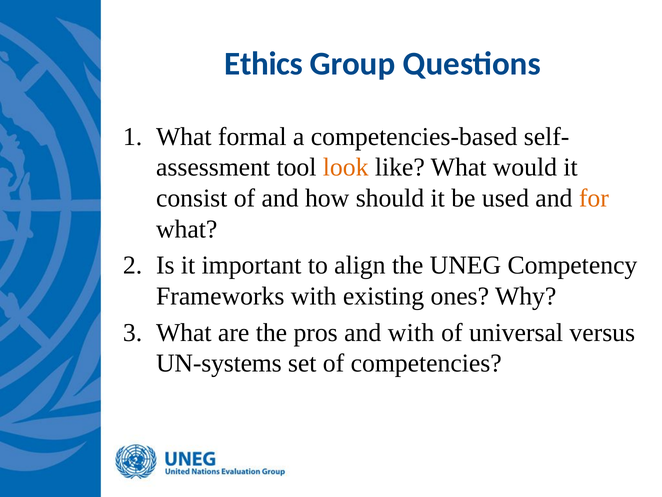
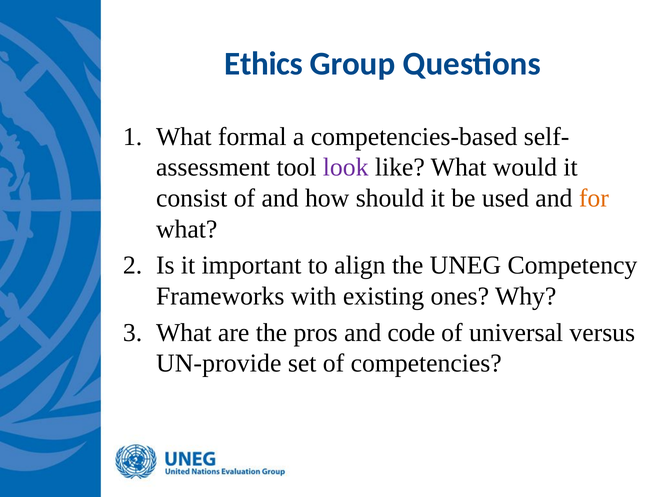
look colour: orange -> purple (346, 167)
and with: with -> code (411, 332)
UN-systems: UN-systems -> UN-provide (219, 363)
